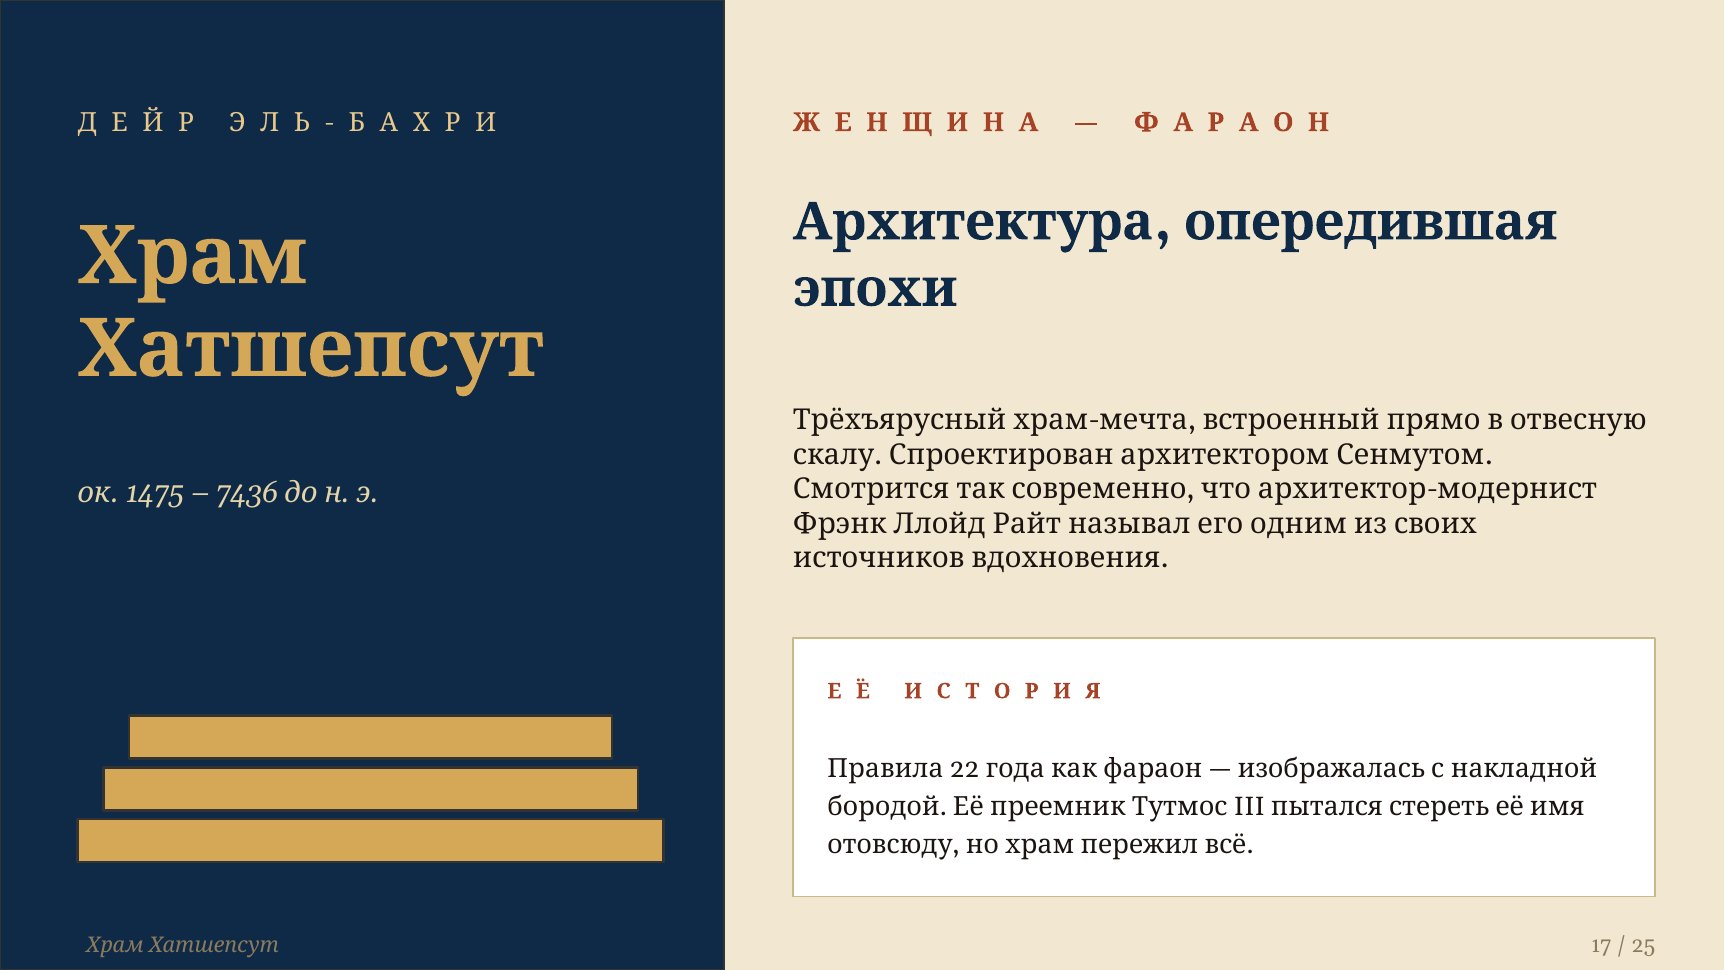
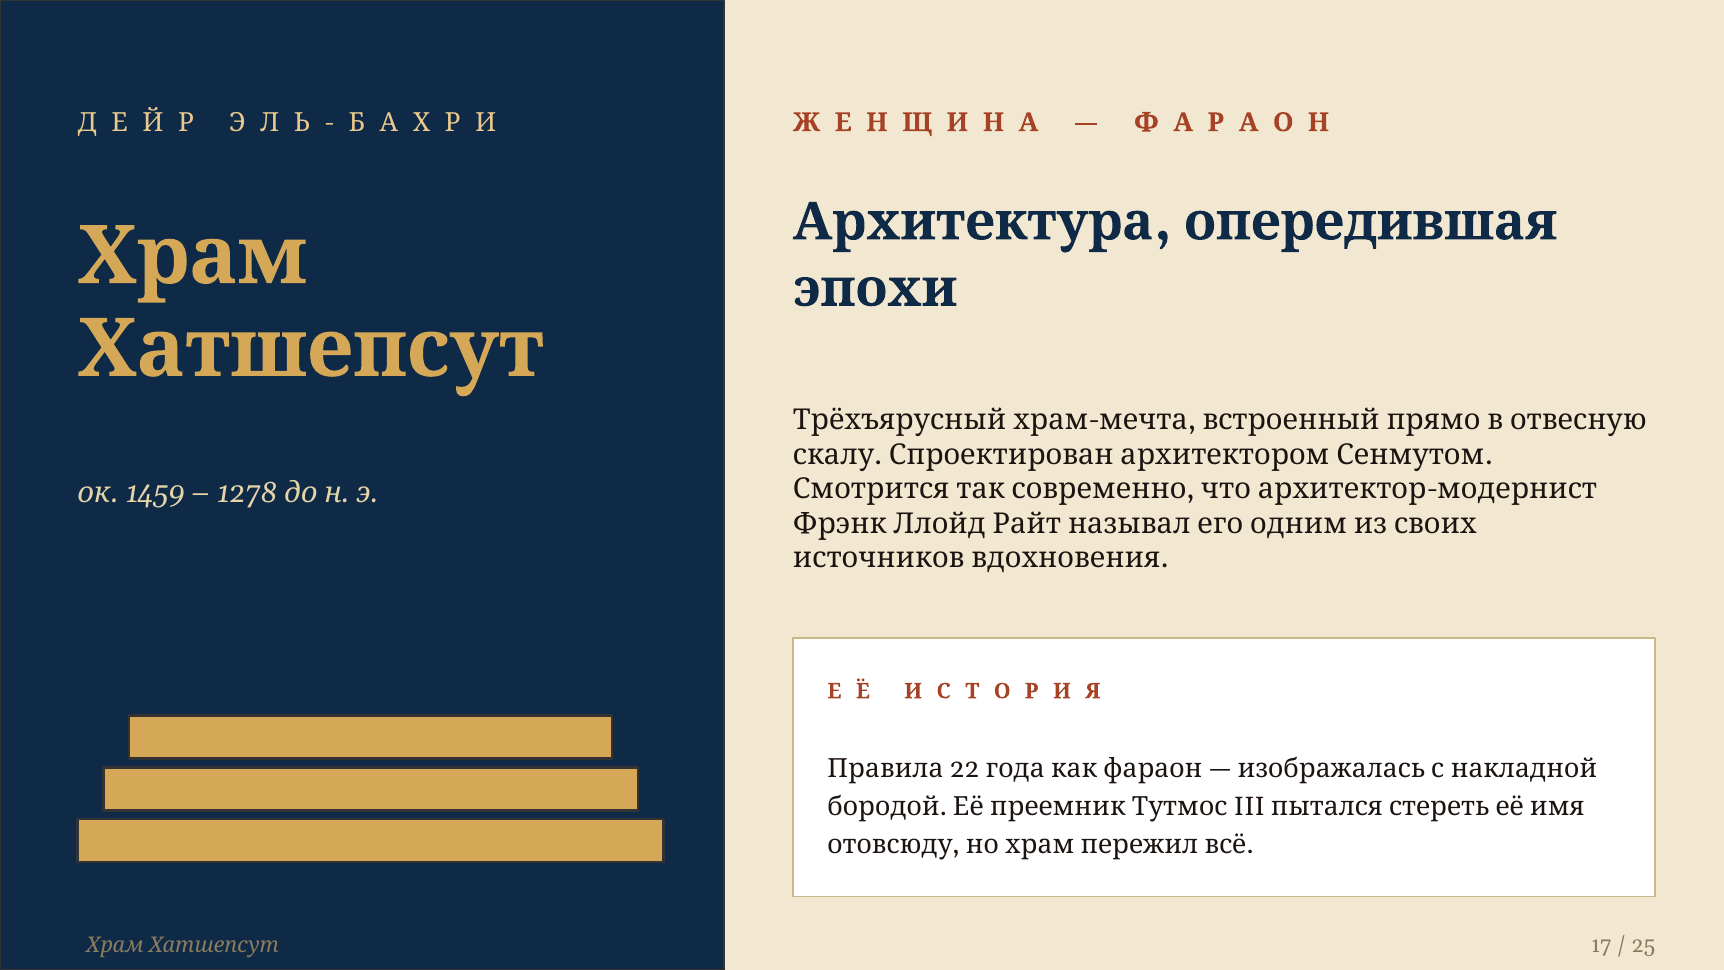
1475: 1475 -> 1459 (155, 493)
7436: 7436 -> 1278 (247, 493)
